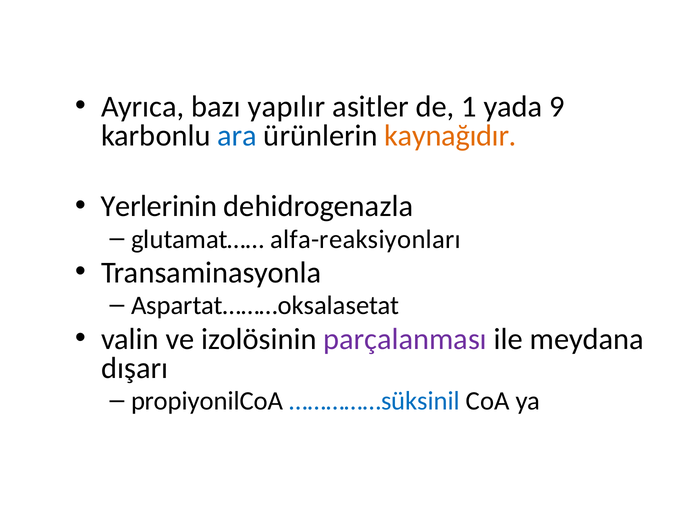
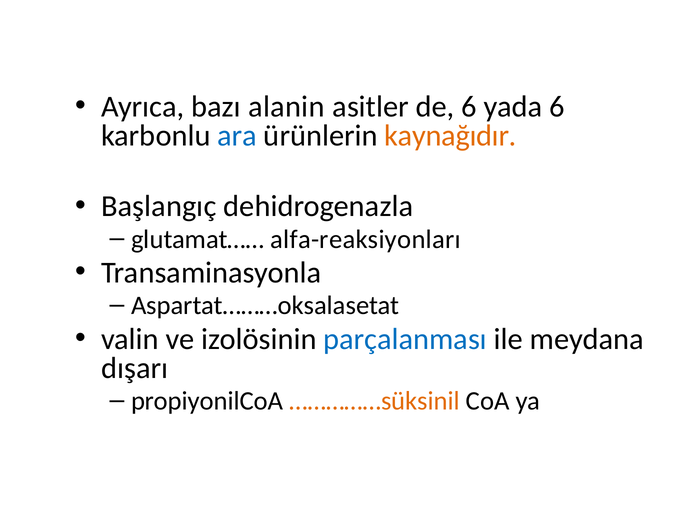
yapılır: yapılır -> alanin (286, 106)
de 1: 1 -> 6 (469, 106)
yada 9: 9 -> 6 (557, 106)
Yerlerinin: Yerlerinin -> Başlangıç (159, 206)
parçalanması colour: purple -> blue (405, 339)
……………süksinil colour: blue -> orange (375, 401)
